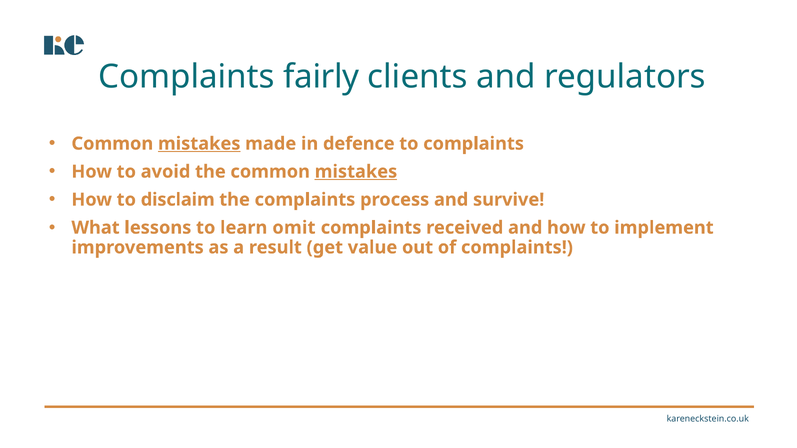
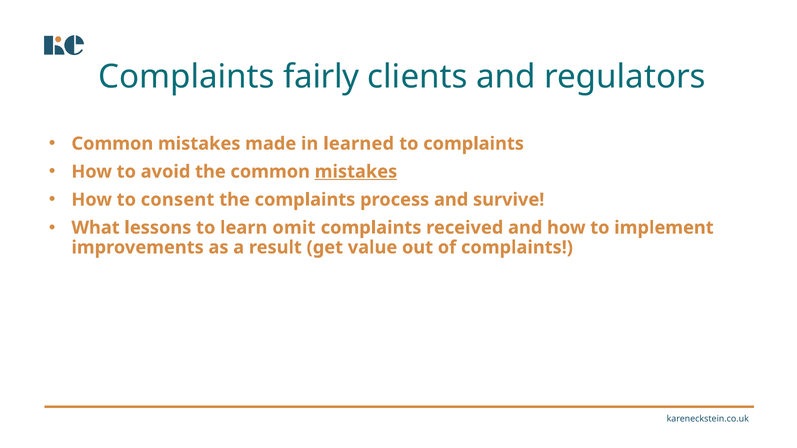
mistakes underline: present -> none (199, 144)
defence: defence -> learned (359, 144)
disclaim: disclaim -> consent (178, 200)
